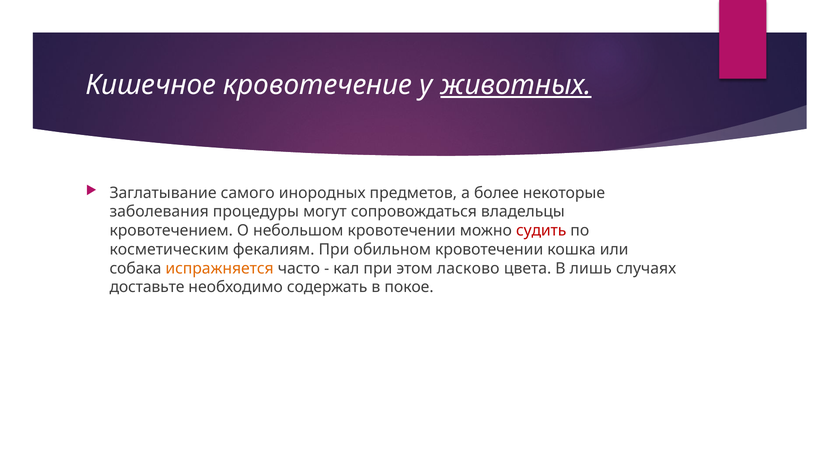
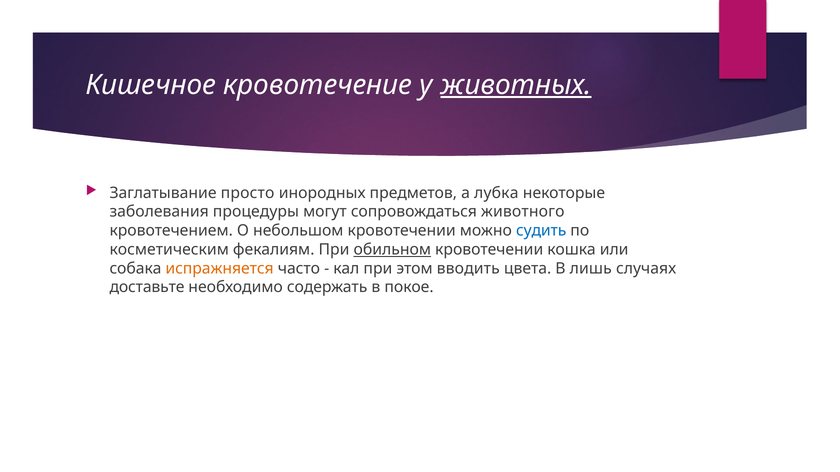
самого: самого -> просто (248, 193)
более: более -> лубка (496, 193)
владельцы: владельцы -> животного (523, 212)
судить colour: red -> blue (541, 231)
обильном underline: none -> present (392, 250)
ласково: ласково -> вводить (468, 269)
